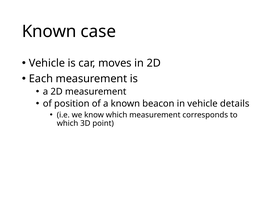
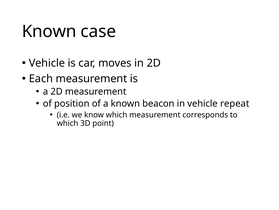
details: details -> repeat (235, 103)
